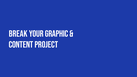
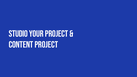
Break: Break -> Studio (18, 34)
your graphic: graphic -> project (57, 34)
